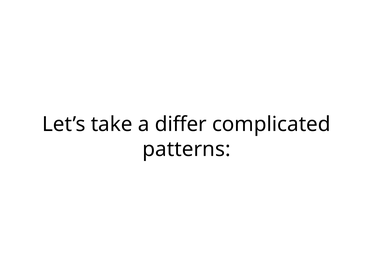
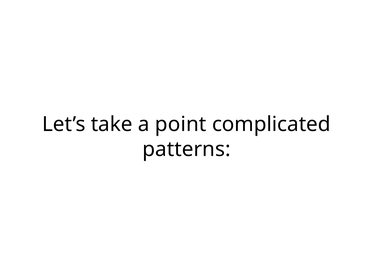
differ: differ -> point (181, 124)
